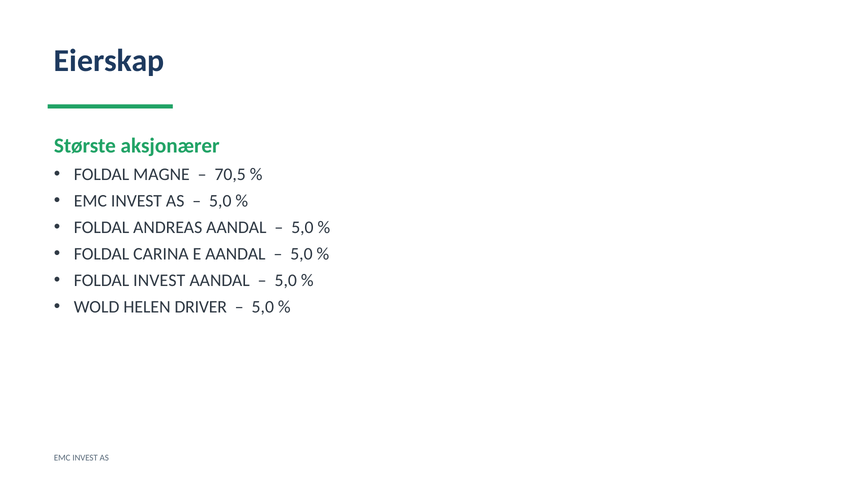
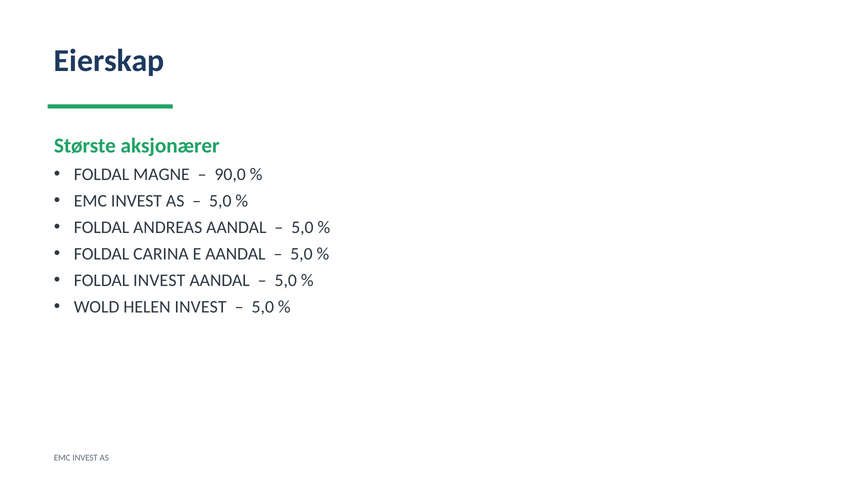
70,5: 70,5 -> 90,0 (230, 174)
HELEN DRIVER: DRIVER -> INVEST (201, 307)
